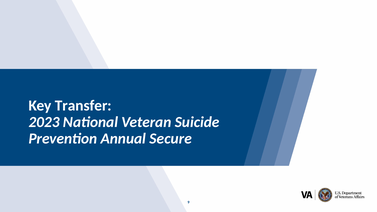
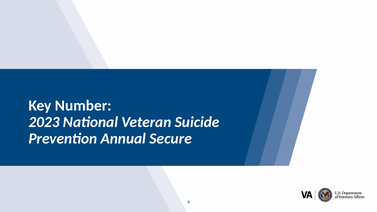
Transfer: Transfer -> Number (83, 106)
